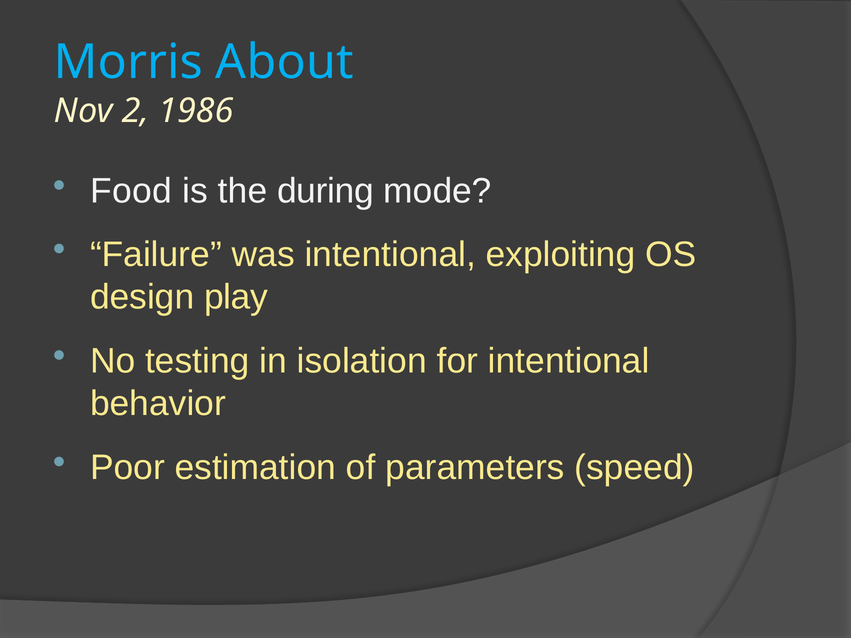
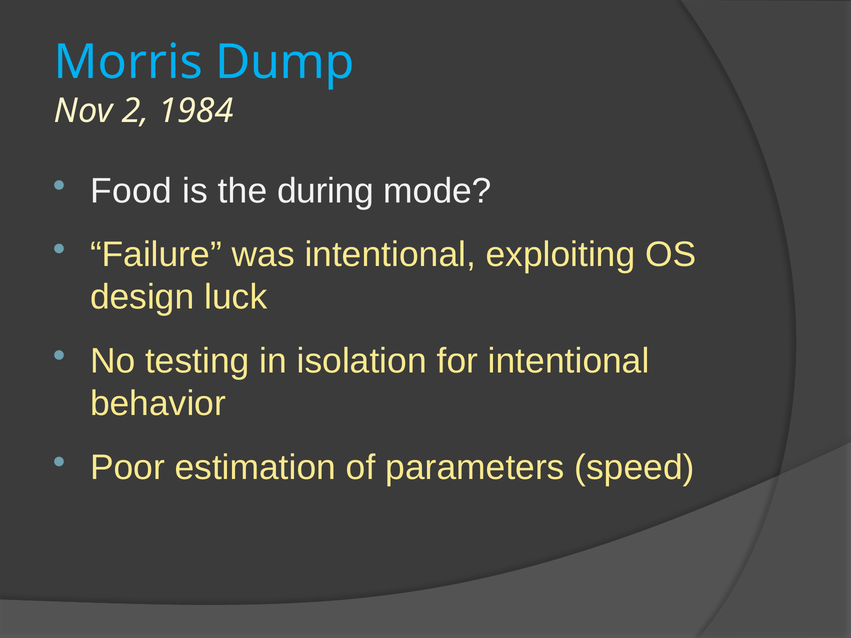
About: About -> Dump (285, 62)
1986: 1986 -> 1984 (196, 111)
play: play -> luck (236, 297)
